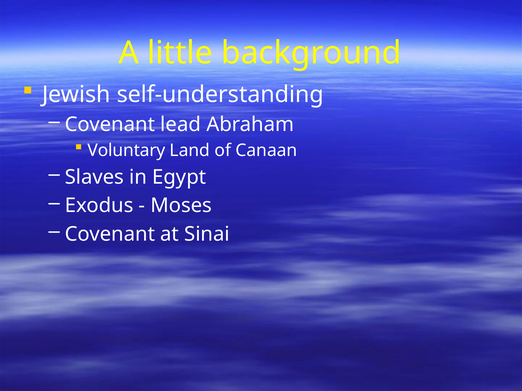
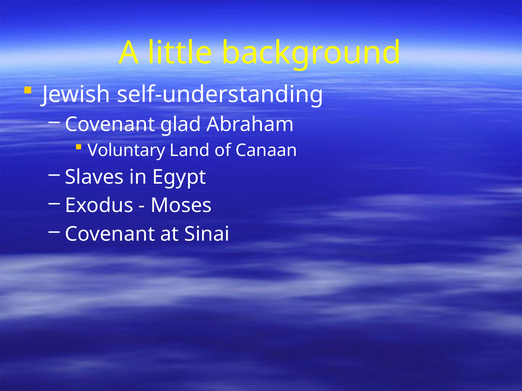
lead: lead -> glad (181, 125)
